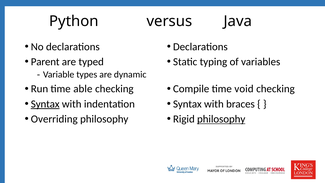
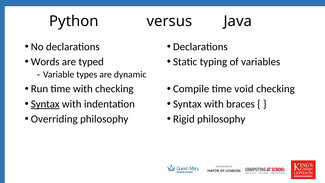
Parent: Parent -> Words (45, 62)
time able: able -> with (83, 89)
philosophy underline: present -> none (221, 119)
